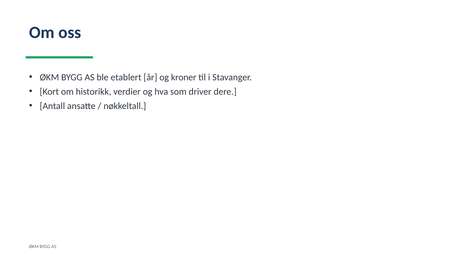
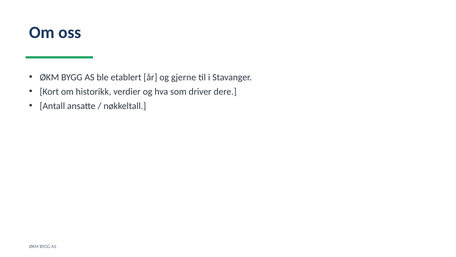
kroner: kroner -> gjerne (184, 77)
